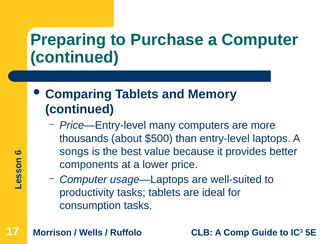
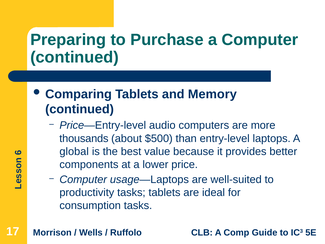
many: many -> audio (162, 125)
songs: songs -> global (74, 151)
